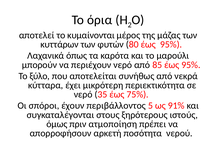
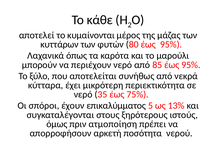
όρια: όρια -> κάθε (100, 20)
περιβάλλοντος: περιβάλλοντος -> επικαλύμματος (116, 106)
91%: 91% -> 13% (176, 106)
